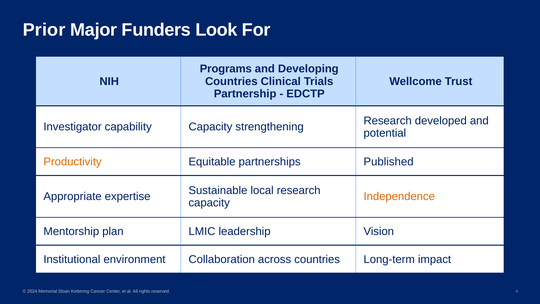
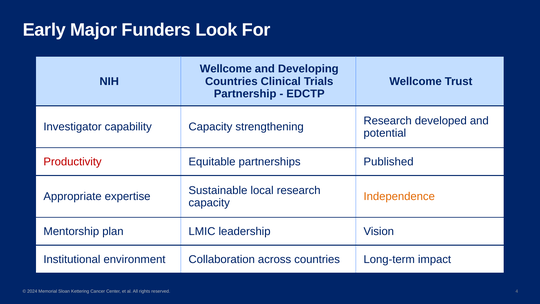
Prior: Prior -> Early (44, 30)
Programs: Programs -> Wellcome (226, 69)
Productivity colour: orange -> red (73, 162)
